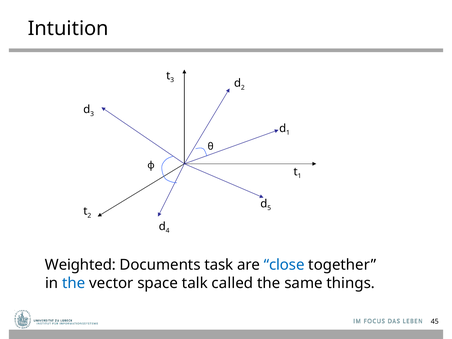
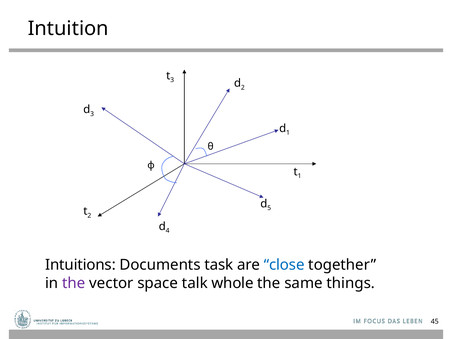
Weighted: Weighted -> Intuitions (80, 265)
the colour: blue -> purple (74, 283)
called: called -> whole (233, 283)
